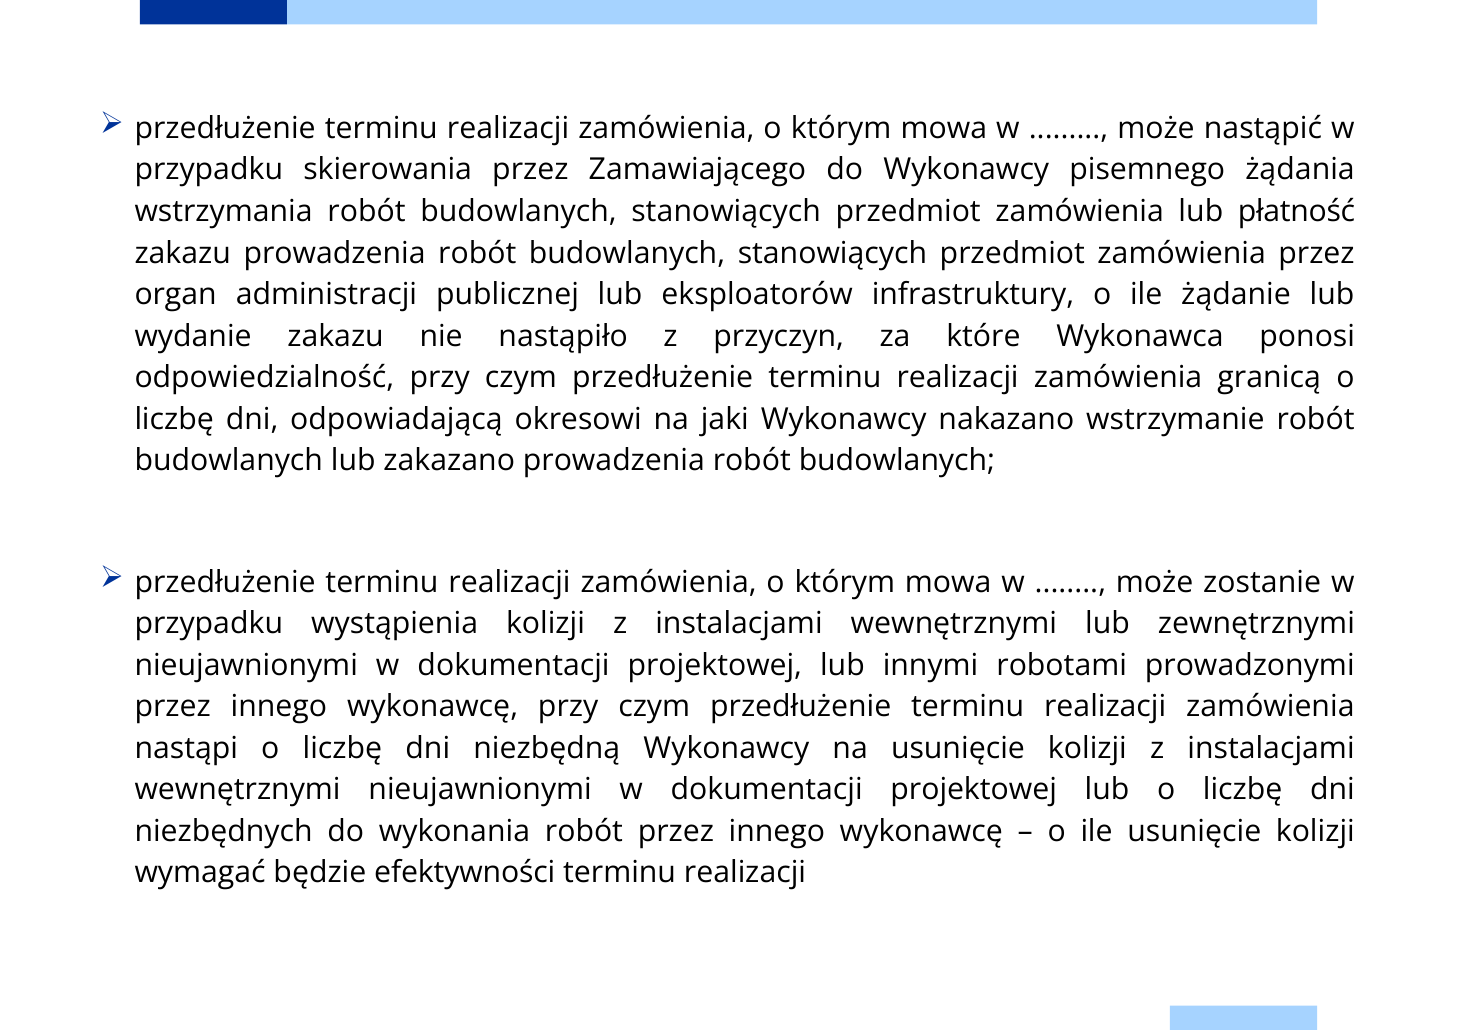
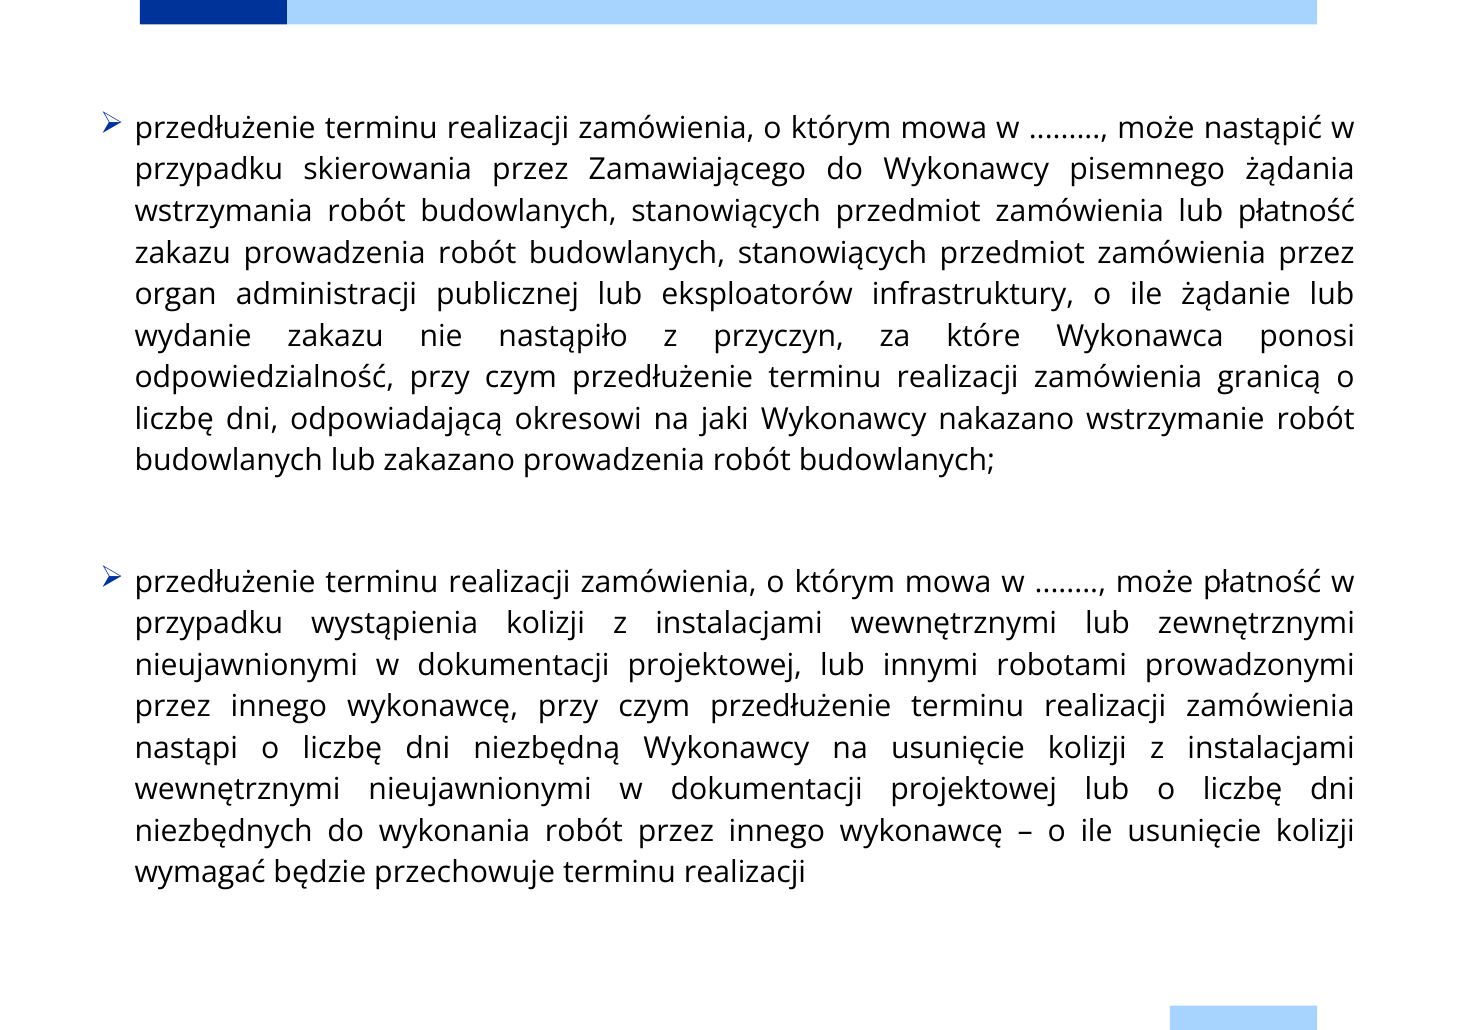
może zostanie: zostanie -> płatność (1262, 582)
efektywności: efektywności -> przechowuje (465, 873)
